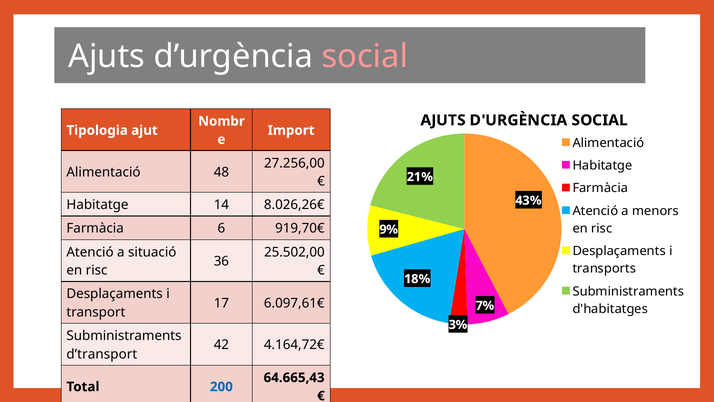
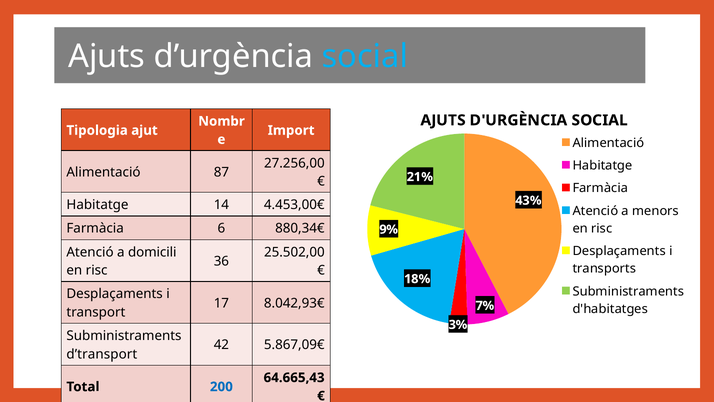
social colour: pink -> light blue (365, 56)
48: 48 -> 87 (221, 172)
8.026,26€: 8.026,26€ -> 4.453,00€ (294, 205)
919,70€: 919,70€ -> 880,34€ (300, 228)
situació: situació -> domicili (152, 252)
6.097,61€: 6.097,61€ -> 8.042,93€ (294, 303)
4.164,72€: 4.164,72€ -> 5.867,09€ (294, 345)
